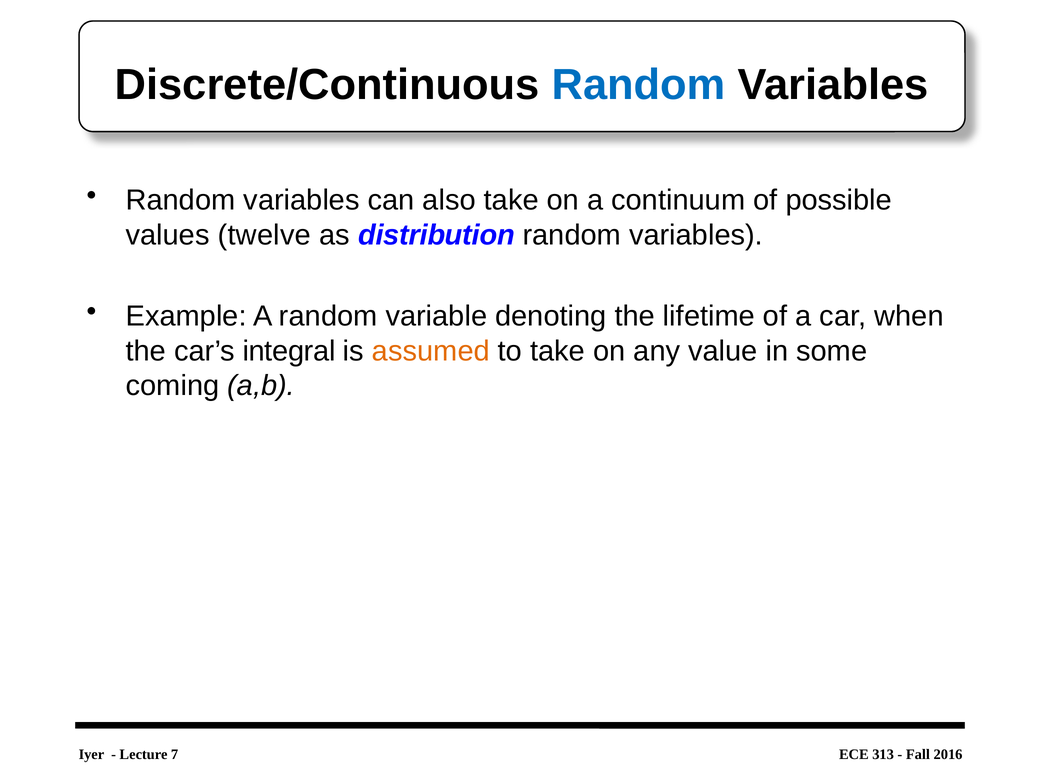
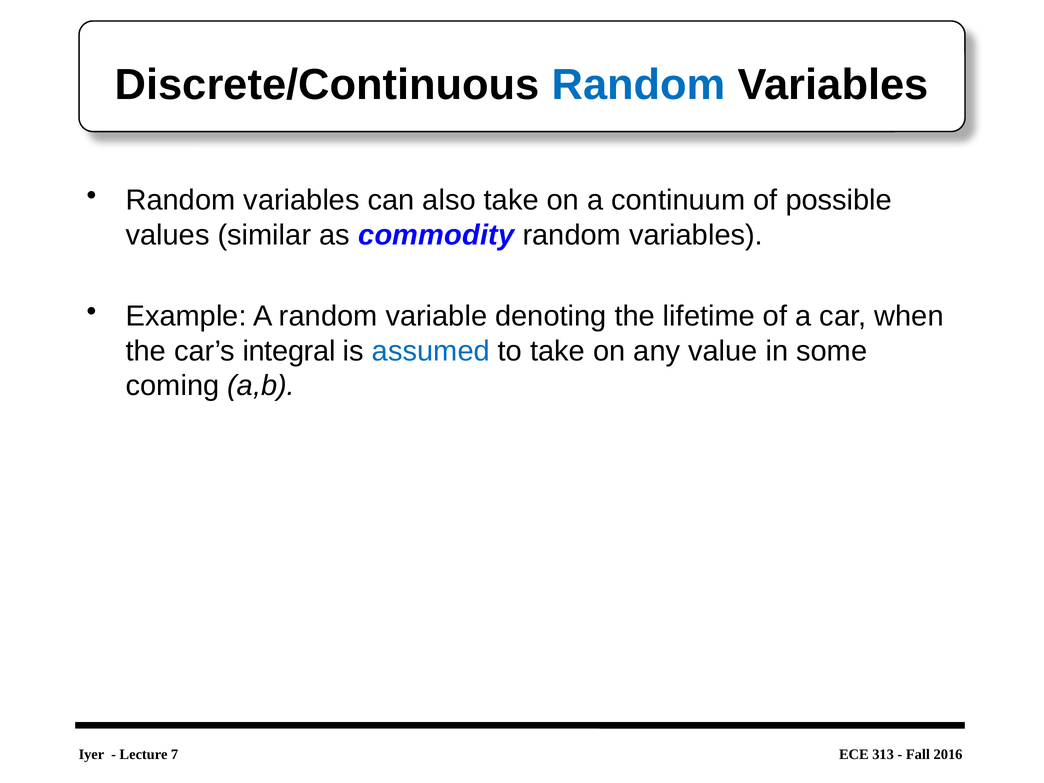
twelve: twelve -> similar (264, 235)
distribution: distribution -> commodity (436, 235)
assumed colour: orange -> blue (431, 351)
